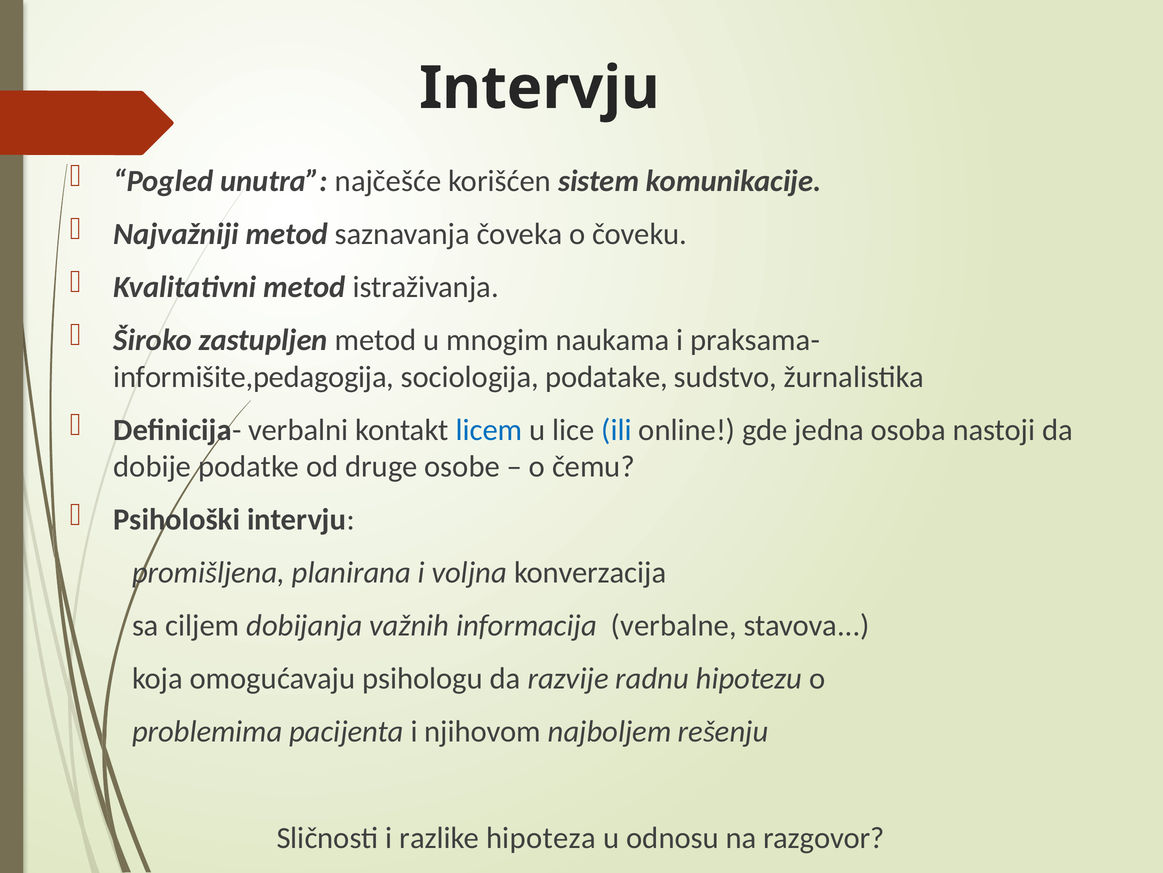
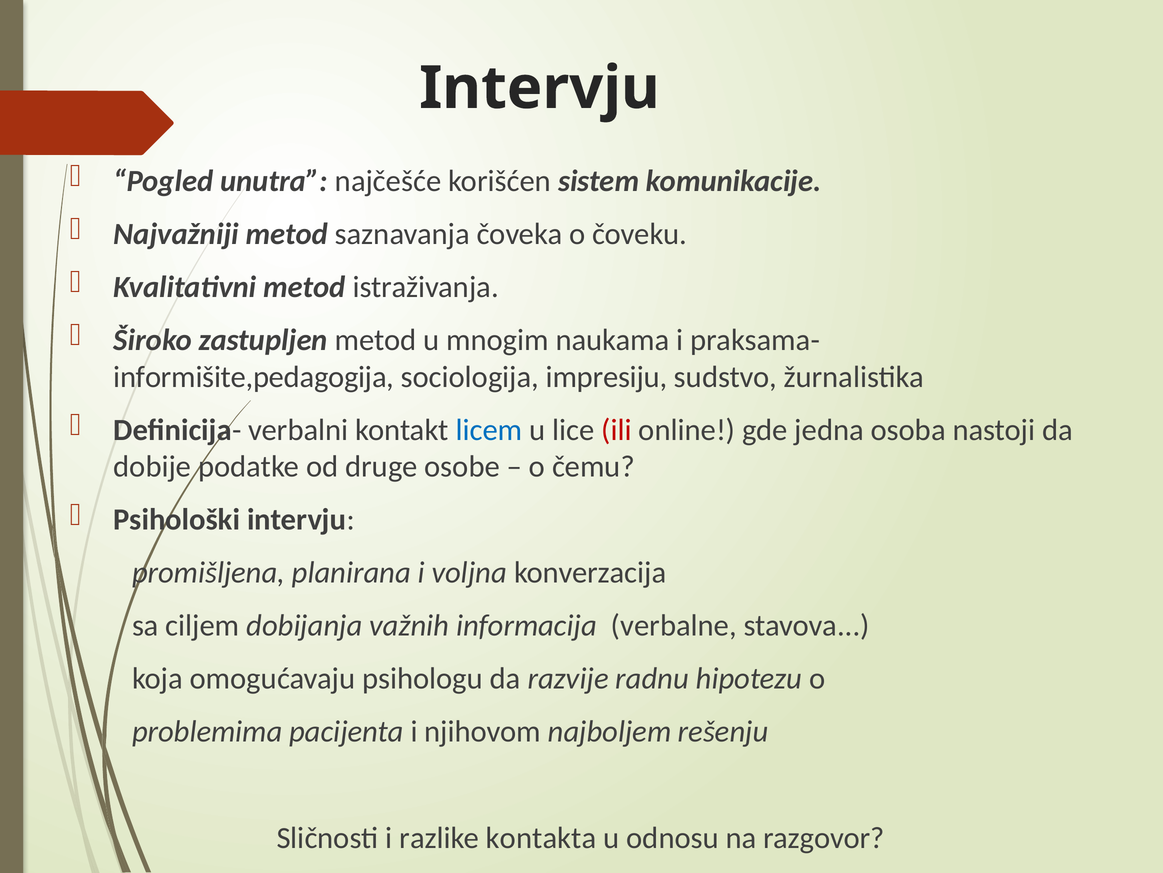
podatake: podatake -> impresiju (607, 377)
ili colour: blue -> red (616, 430)
hipoteza: hipoteza -> kontakta (541, 837)
